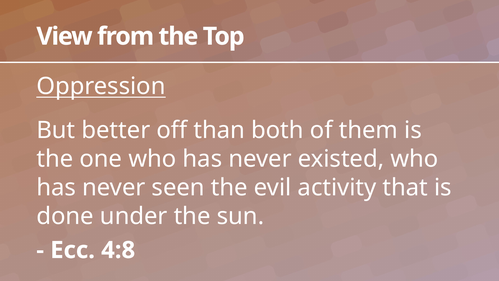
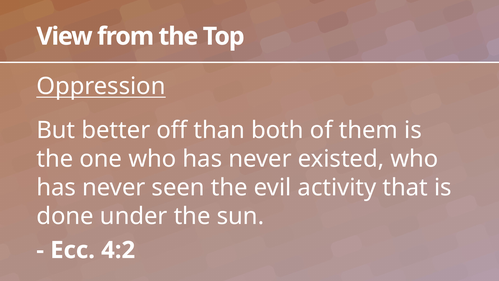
4:8: 4:8 -> 4:2 (118, 250)
